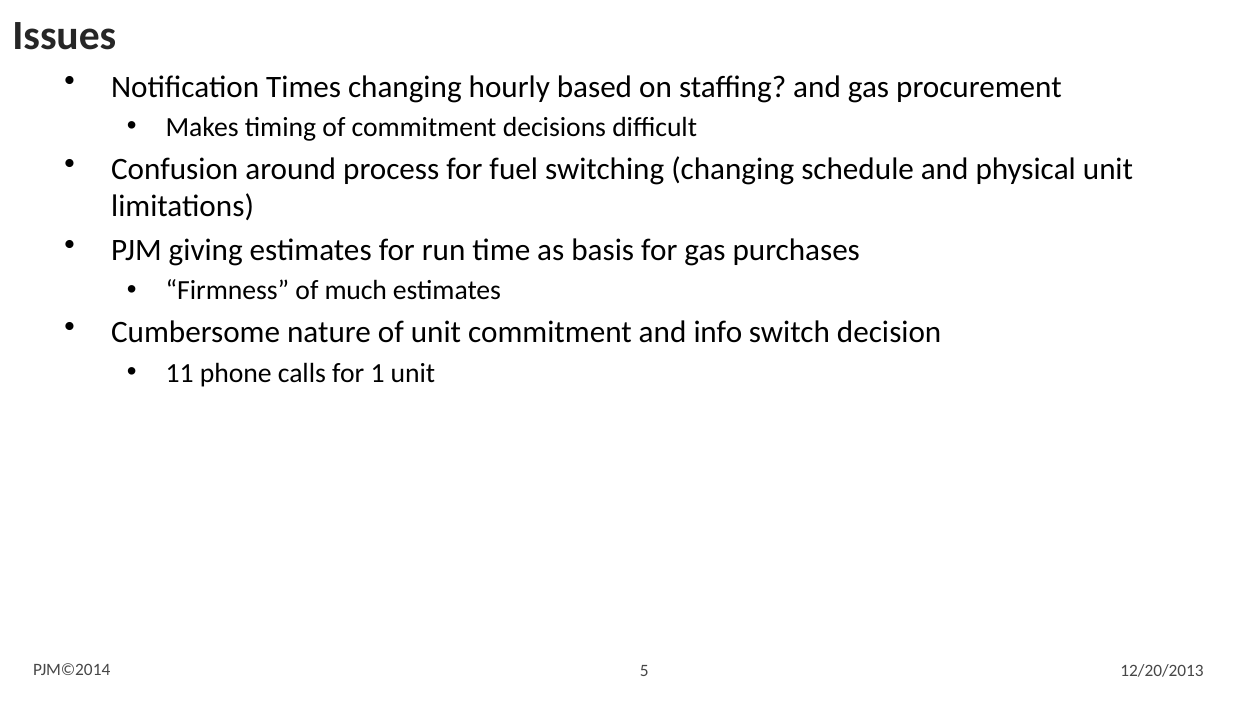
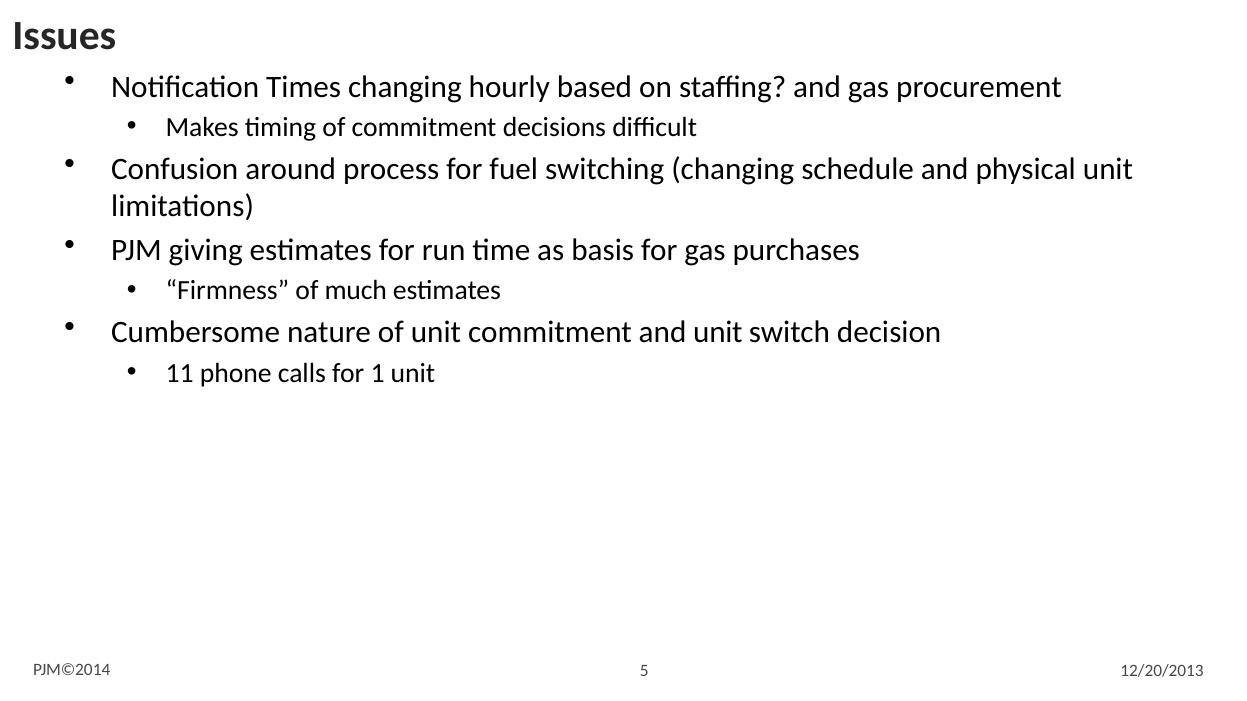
and info: info -> unit (718, 333)
